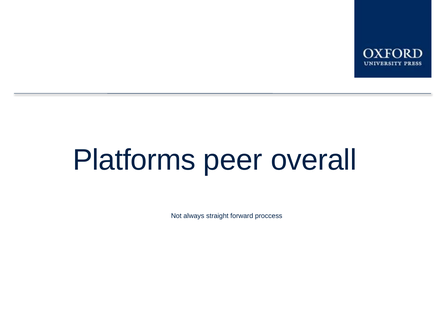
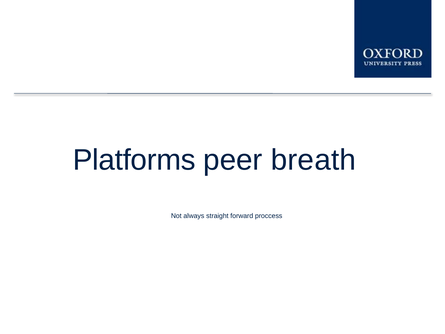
overall: overall -> breath (313, 160)
